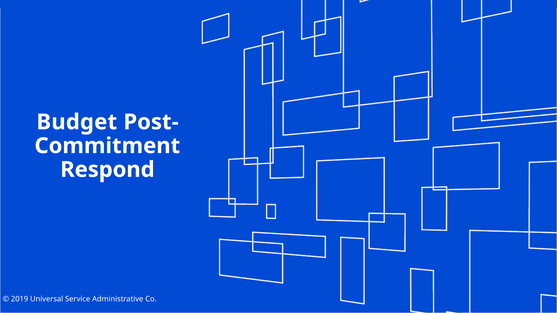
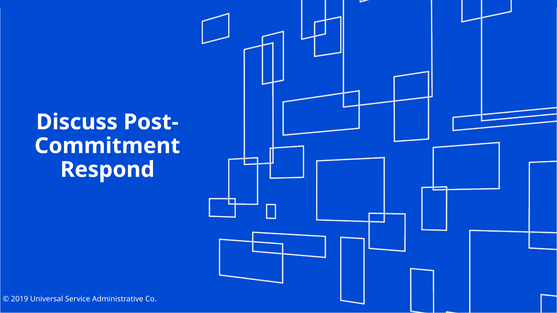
Budget: Budget -> Discuss (77, 122)
